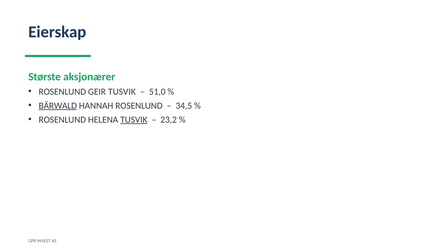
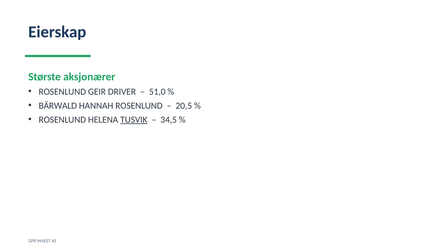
GEIR TUSVIK: TUSVIK -> DRIVER (122, 92)
BÄRWALD underline: present -> none (58, 105)
34,5: 34,5 -> 20,5 (184, 105)
23,2: 23,2 -> 34,5 (169, 119)
